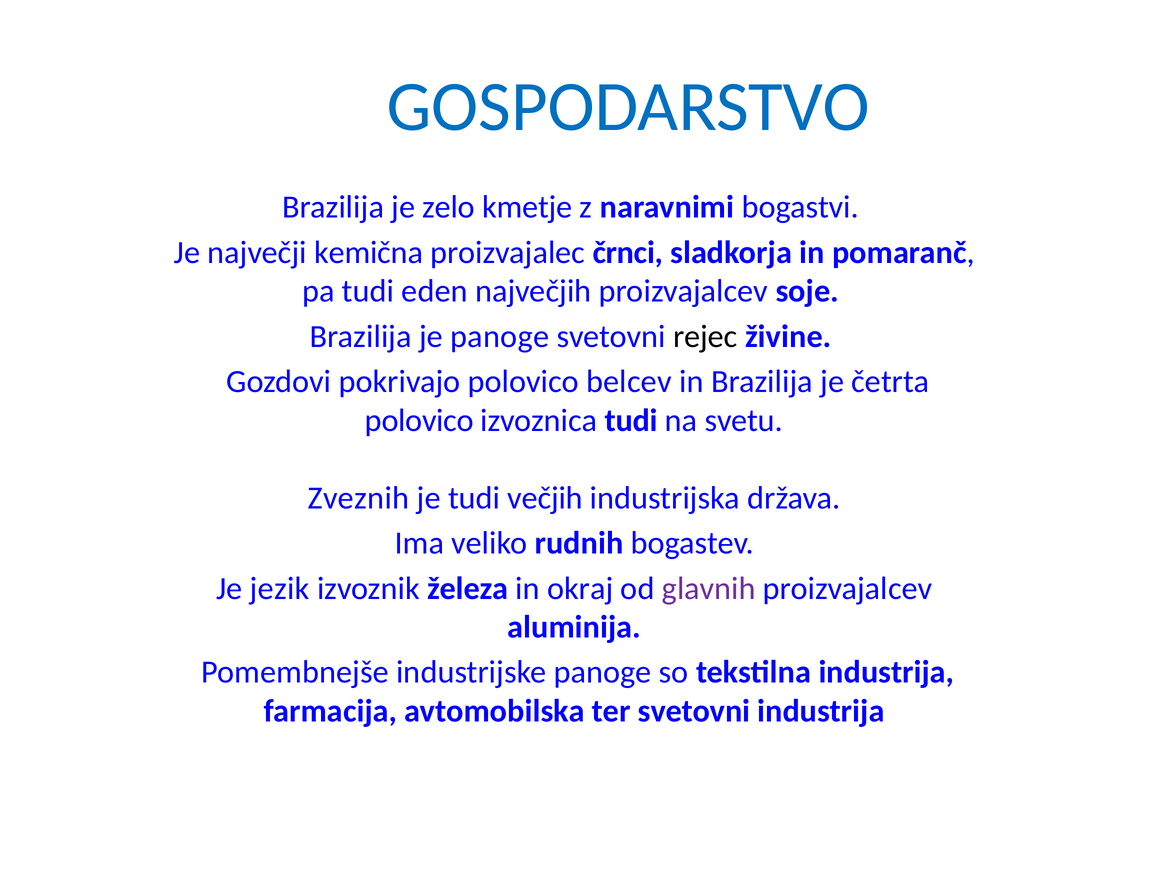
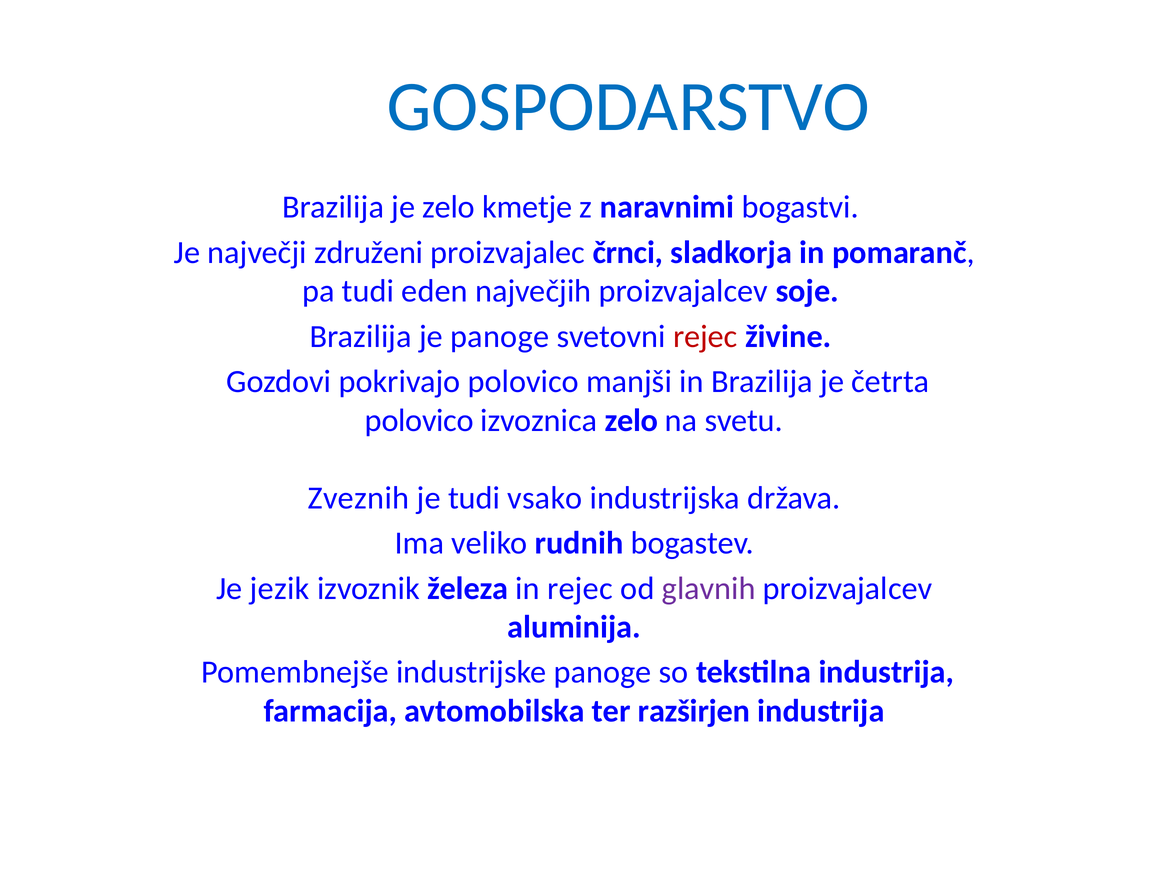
kemična: kemična -> združeni (369, 252)
rejec colour: black -> red (705, 336)
belcev: belcev -> manjši (629, 382)
izvoznica tudi: tudi -> zelo (631, 420)
večjih: večjih -> vsako (545, 498)
in okraj: okraj -> rejec (580, 589)
ter svetovni: svetovni -> razširjen (694, 711)
